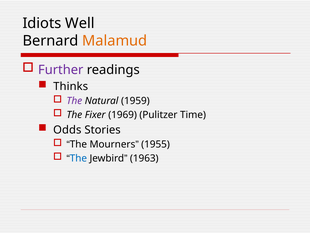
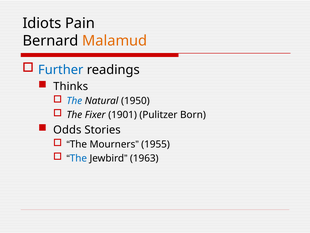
Well: Well -> Pain (80, 23)
Further colour: purple -> blue (61, 70)
The colour: purple -> blue (74, 101)
1959: 1959 -> 1950 (135, 101)
1969: 1969 -> 1901 (123, 115)
Time: Time -> Born (193, 115)
